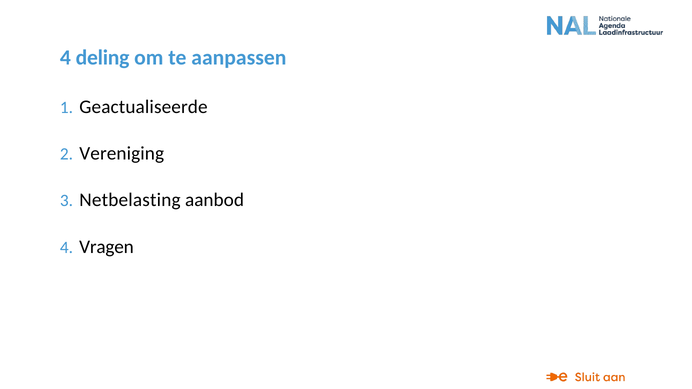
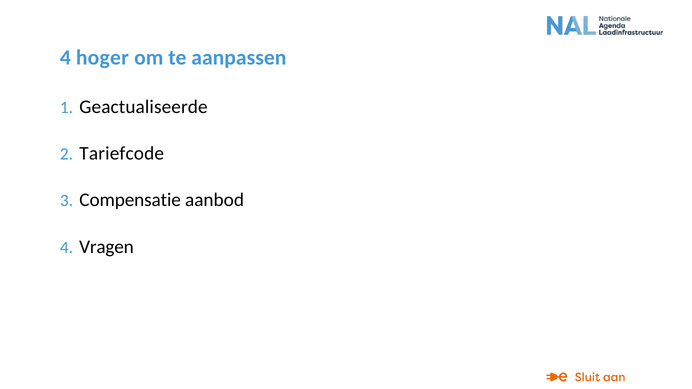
deling: deling -> hoger (102, 58)
Vereniging: Vereniging -> Tariefcode (122, 154)
Netbelasting: Netbelasting -> Compensatie (130, 200)
